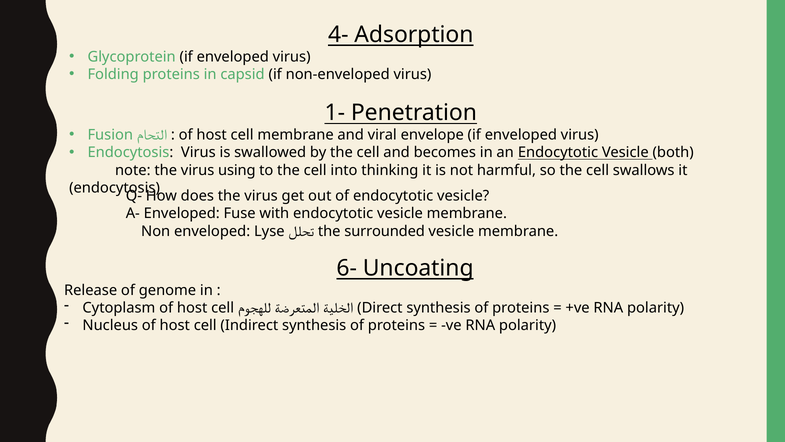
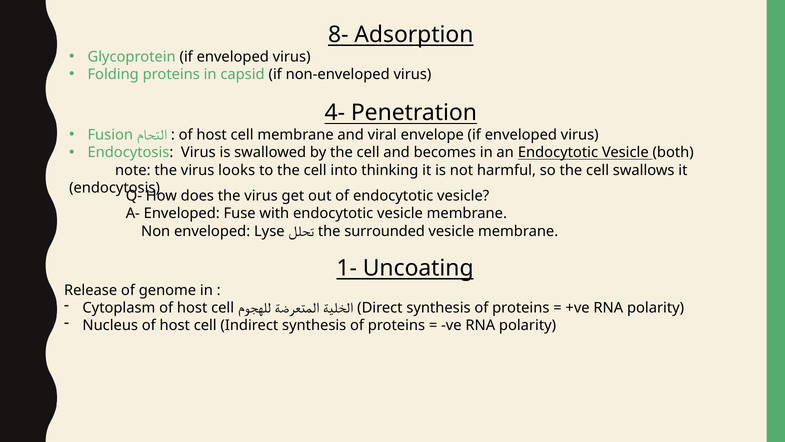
4-: 4- -> 8- (338, 35)
1-: 1- -> 4- (335, 113)
using: using -> looks (237, 170)
6-: 6- -> 1- (347, 268)
